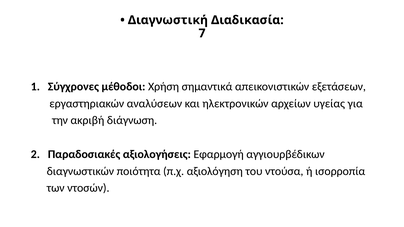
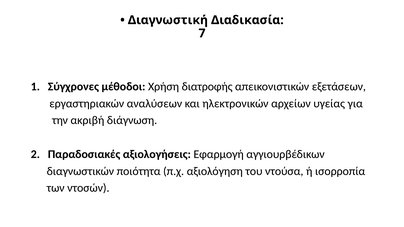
σημαντικά: σημαντικά -> διατροφής (207, 87)
